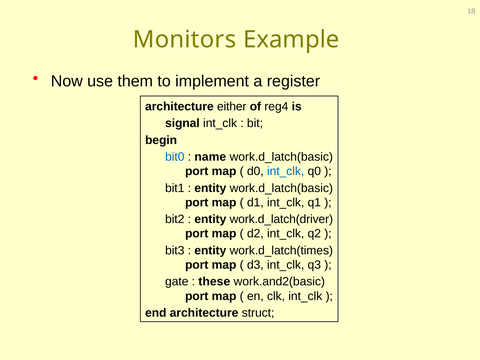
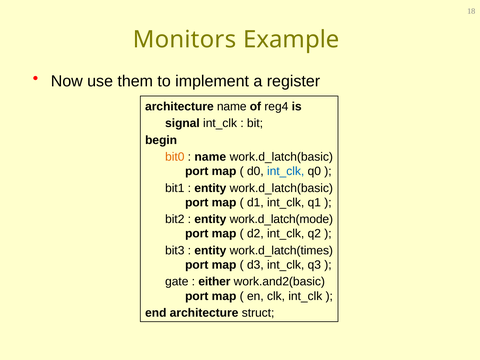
architecture either: either -> name (232, 106)
bit0 colour: blue -> orange (175, 157)
work.d_latch(driver: work.d_latch(driver -> work.d_latch(mode (281, 219)
these: these -> either (214, 282)
